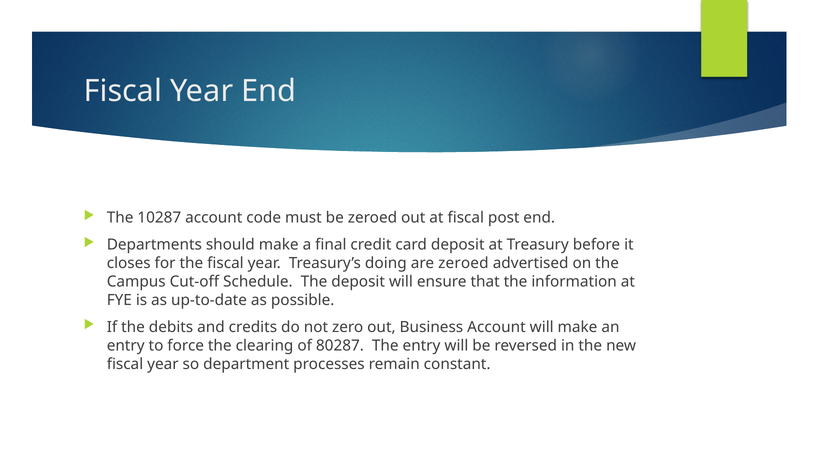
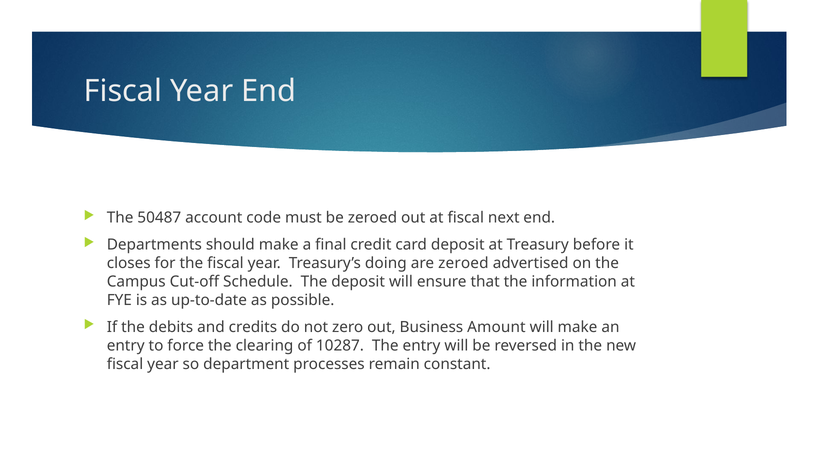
10287: 10287 -> 50487 (159, 218)
post: post -> next (504, 218)
Business Account: Account -> Amount (496, 327)
80287: 80287 -> 10287 (340, 345)
